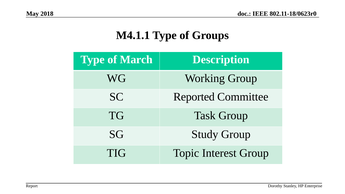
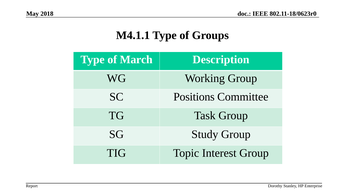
Reported: Reported -> Positions (194, 97)
